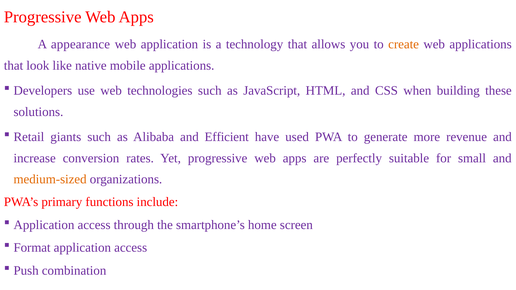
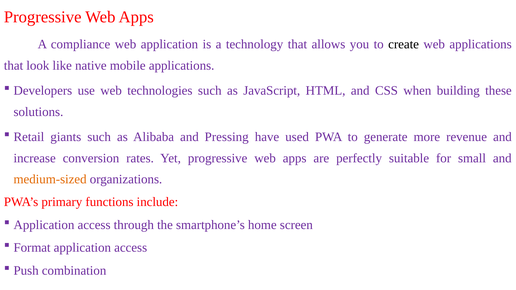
appearance: appearance -> compliance (81, 44)
create colour: orange -> black (404, 44)
Efficient: Efficient -> Pressing (227, 137)
